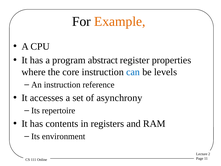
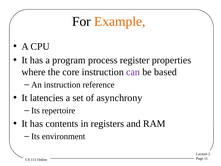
abstract: abstract -> process (103, 60)
can colour: blue -> purple (133, 72)
levels: levels -> based (165, 72)
accesses: accesses -> latencies (47, 98)
